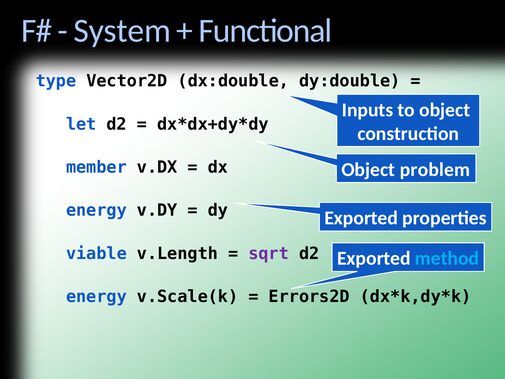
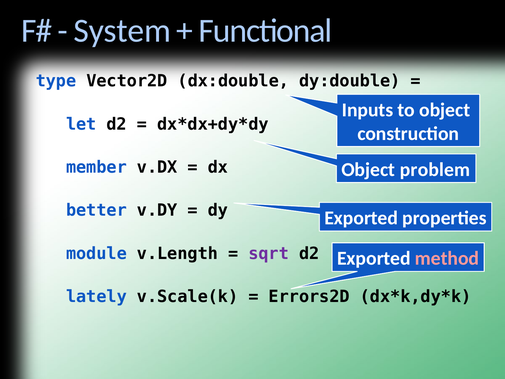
energy: energy -> better (96, 210)
viable: viable -> module (96, 253)
method colour: light blue -> pink (447, 258)
energy: energy -> lately (96, 296)
